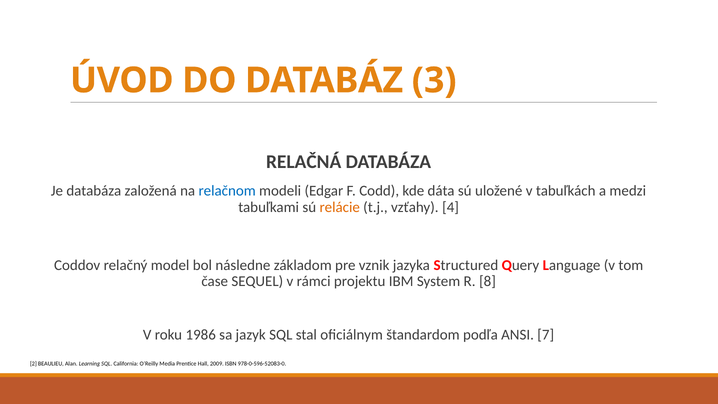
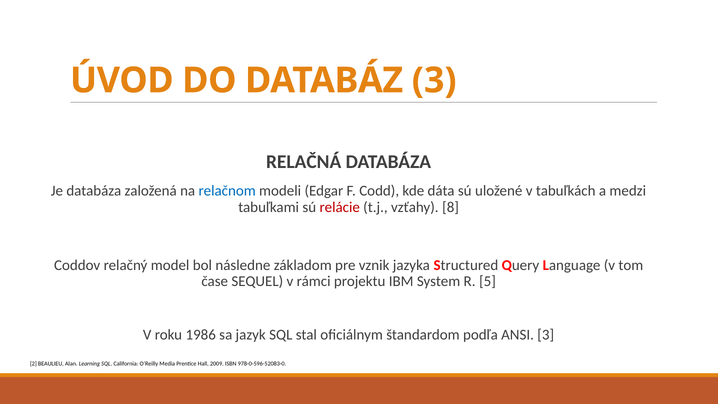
relácie colour: orange -> red (340, 207)
4: 4 -> 8 (451, 207)
8: 8 -> 5 (488, 281)
ANSI 7: 7 -> 3 (546, 335)
